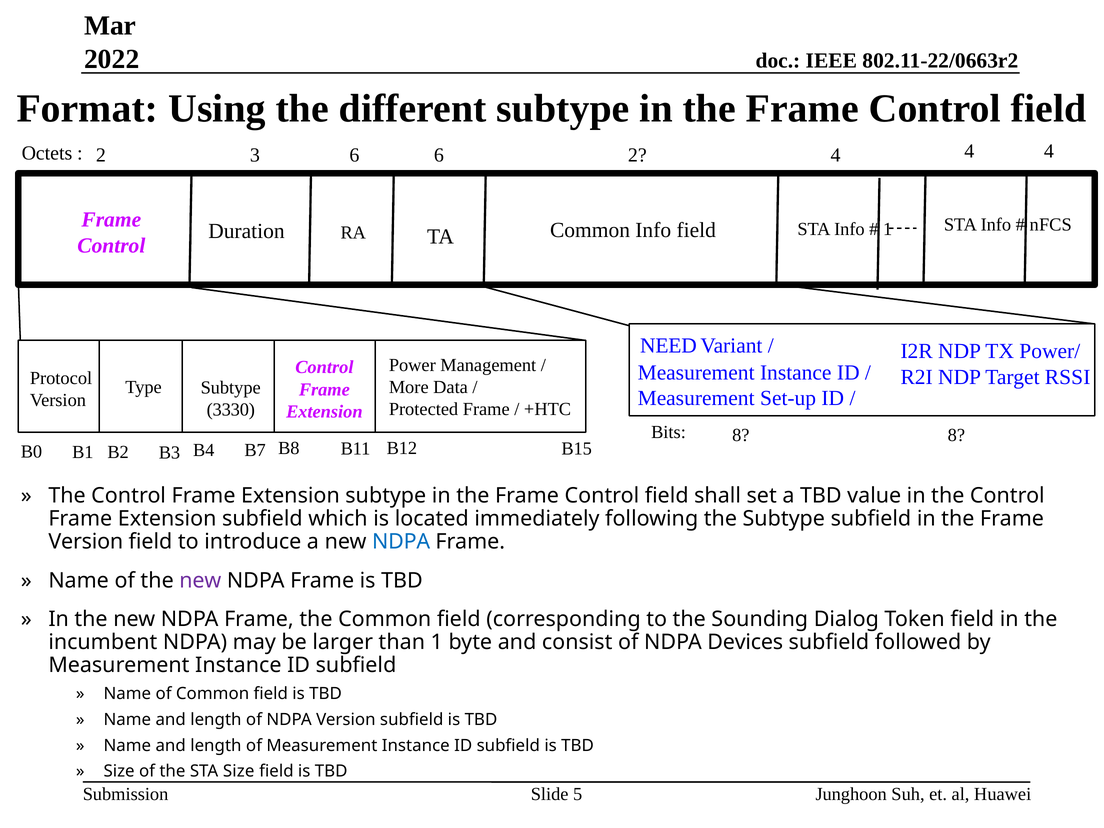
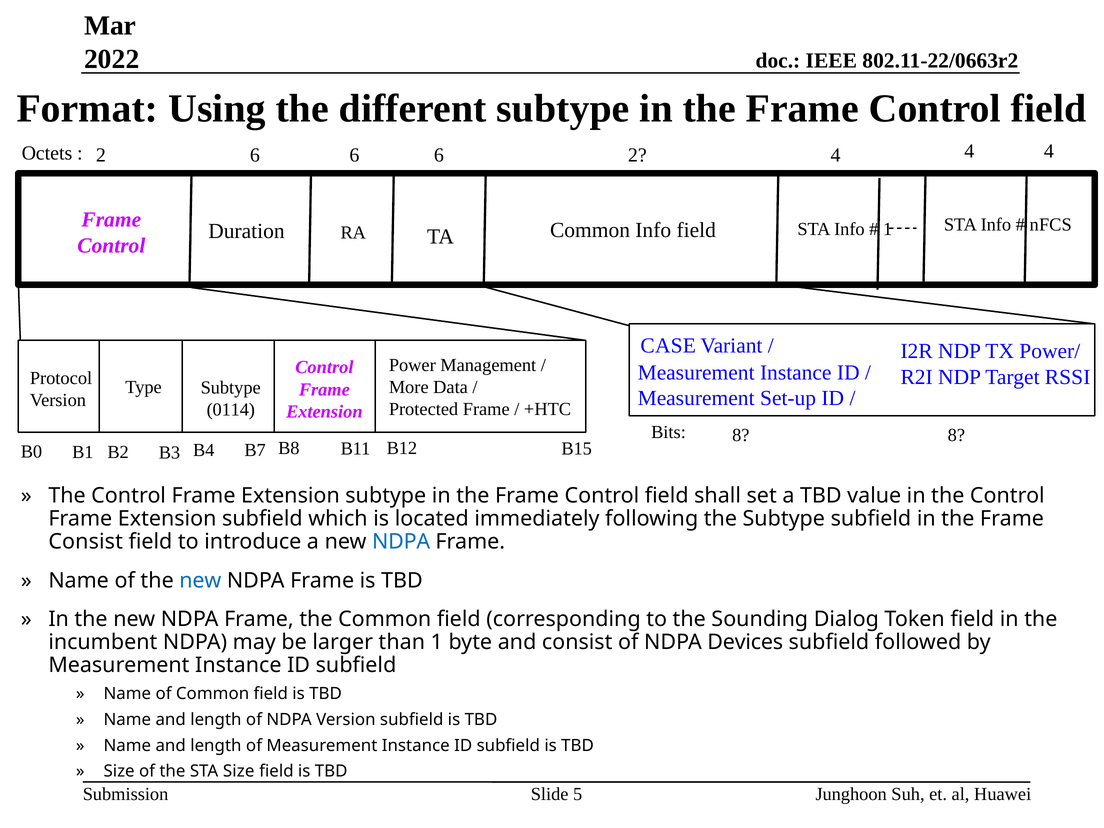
2 3: 3 -> 6 (255, 155)
NEED: NEED -> CASE (668, 346)
3330: 3330 -> 0114 (231, 410)
Version: Version -> Consist (86, 542)
new colour: purple -> blue (200, 580)
